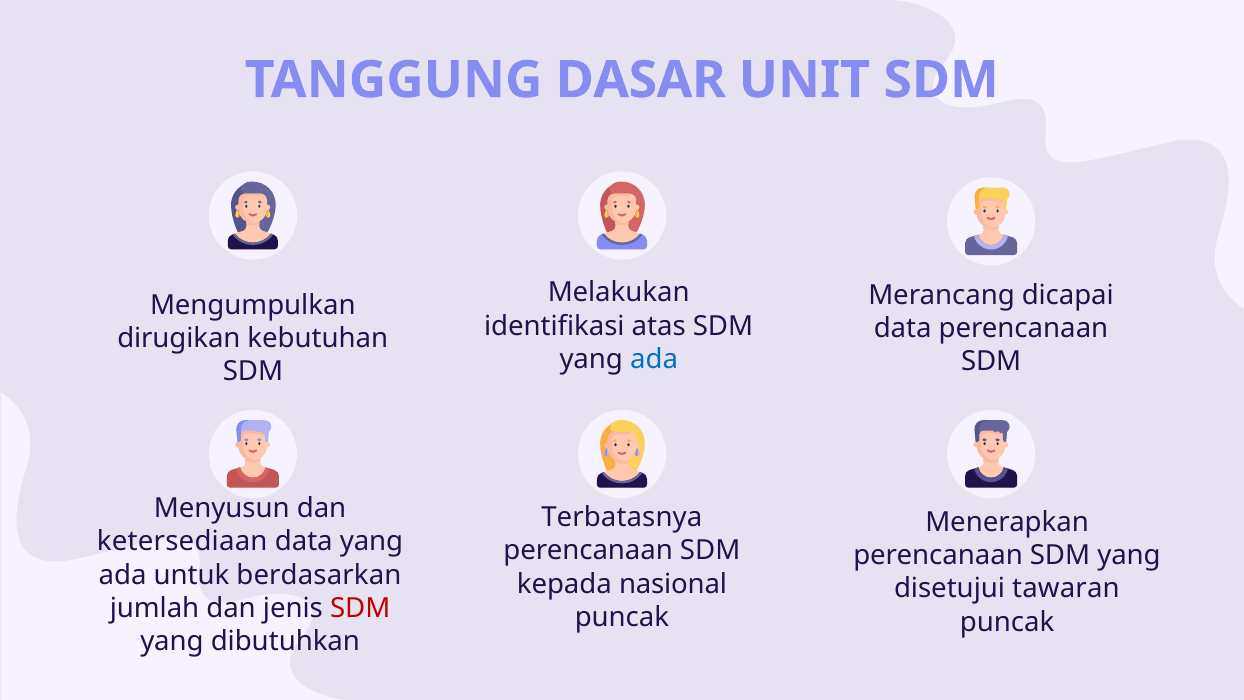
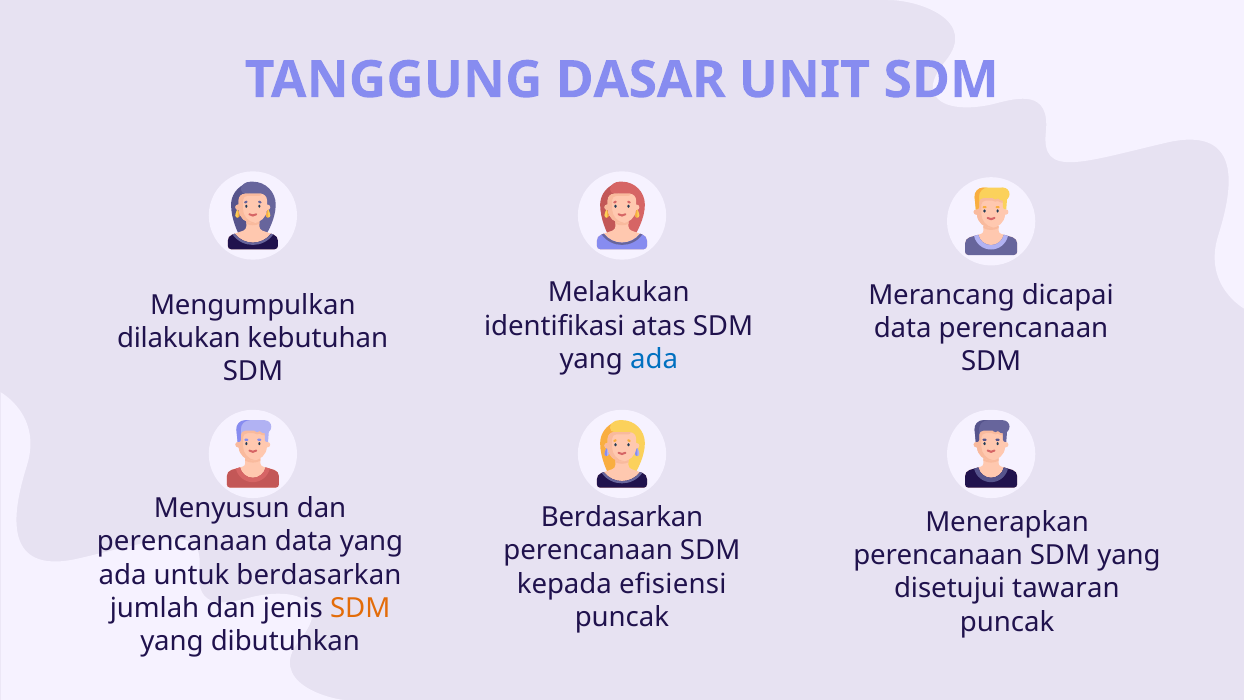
dirugikan: dirugikan -> dilakukan (179, 338)
Terbatasnya: Terbatasnya -> Berdasarkan (622, 517)
ketersediaan: ketersediaan -> perencanaan (182, 542)
nasional: nasional -> efisiensi (673, 584)
SDM colour: red -> orange (360, 608)
